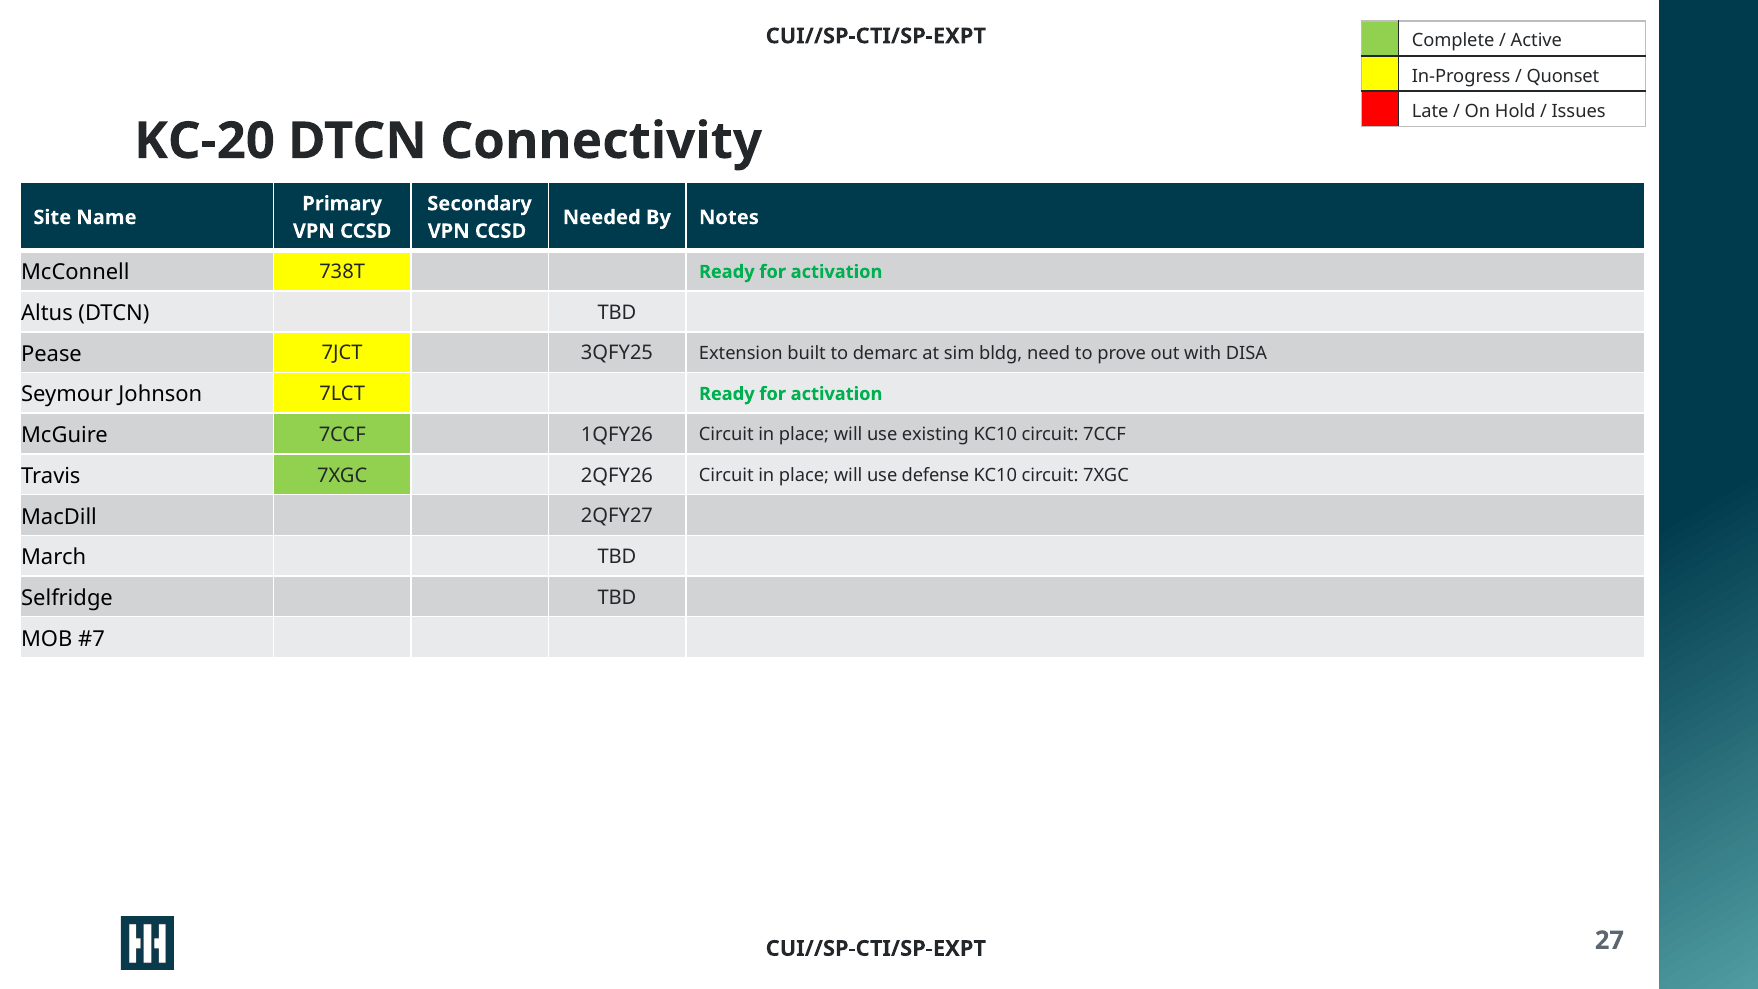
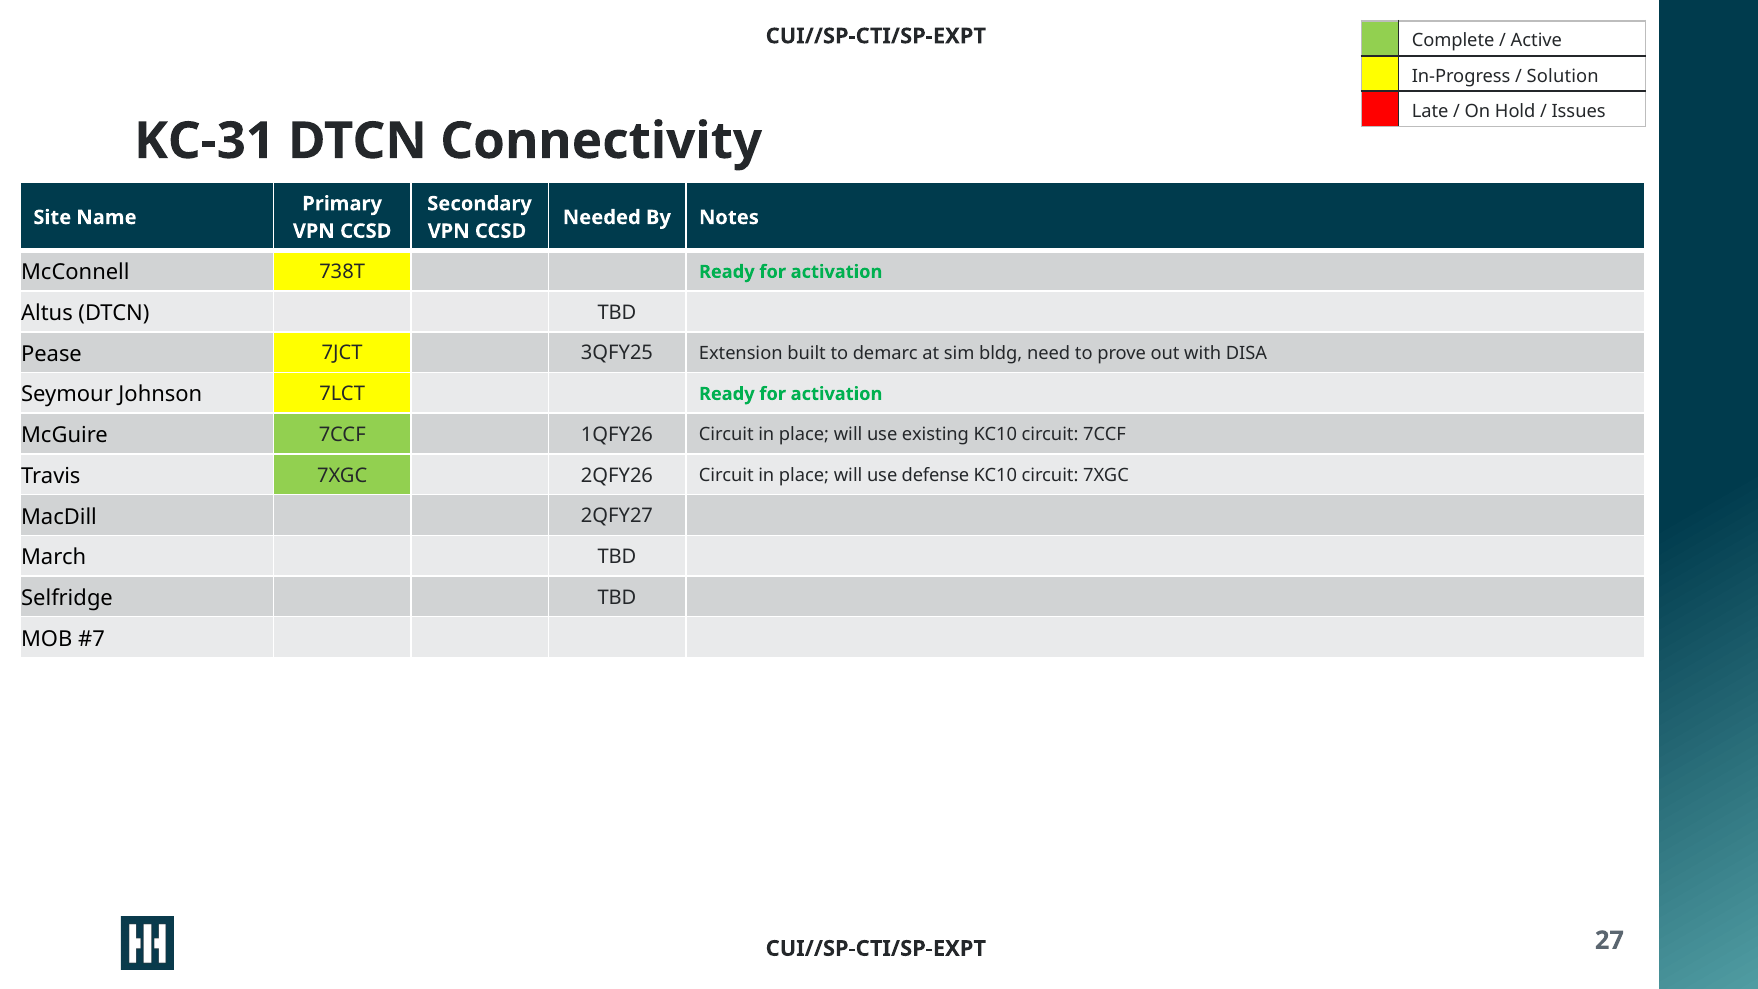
Quonset: Quonset -> Solution (1563, 76)
KC-20: KC-20 -> KC-31 (205, 141)
